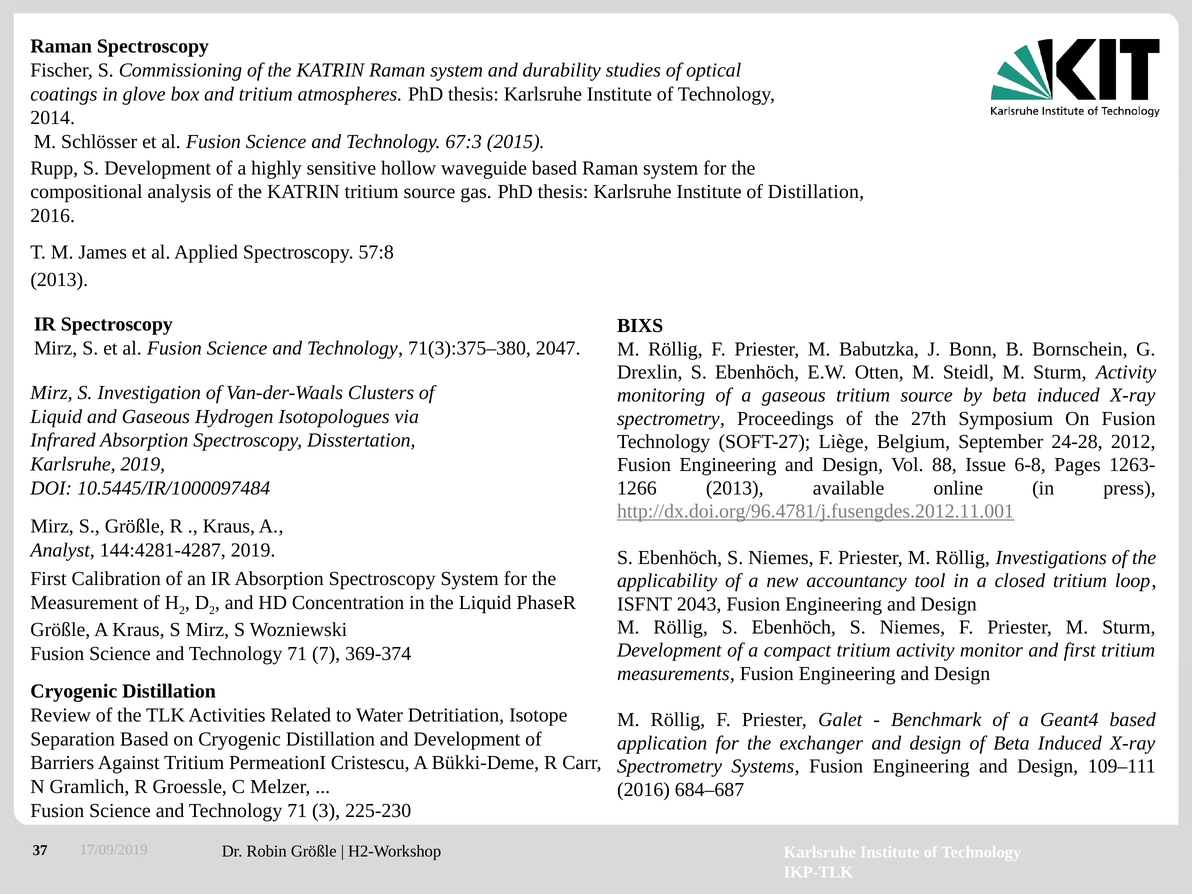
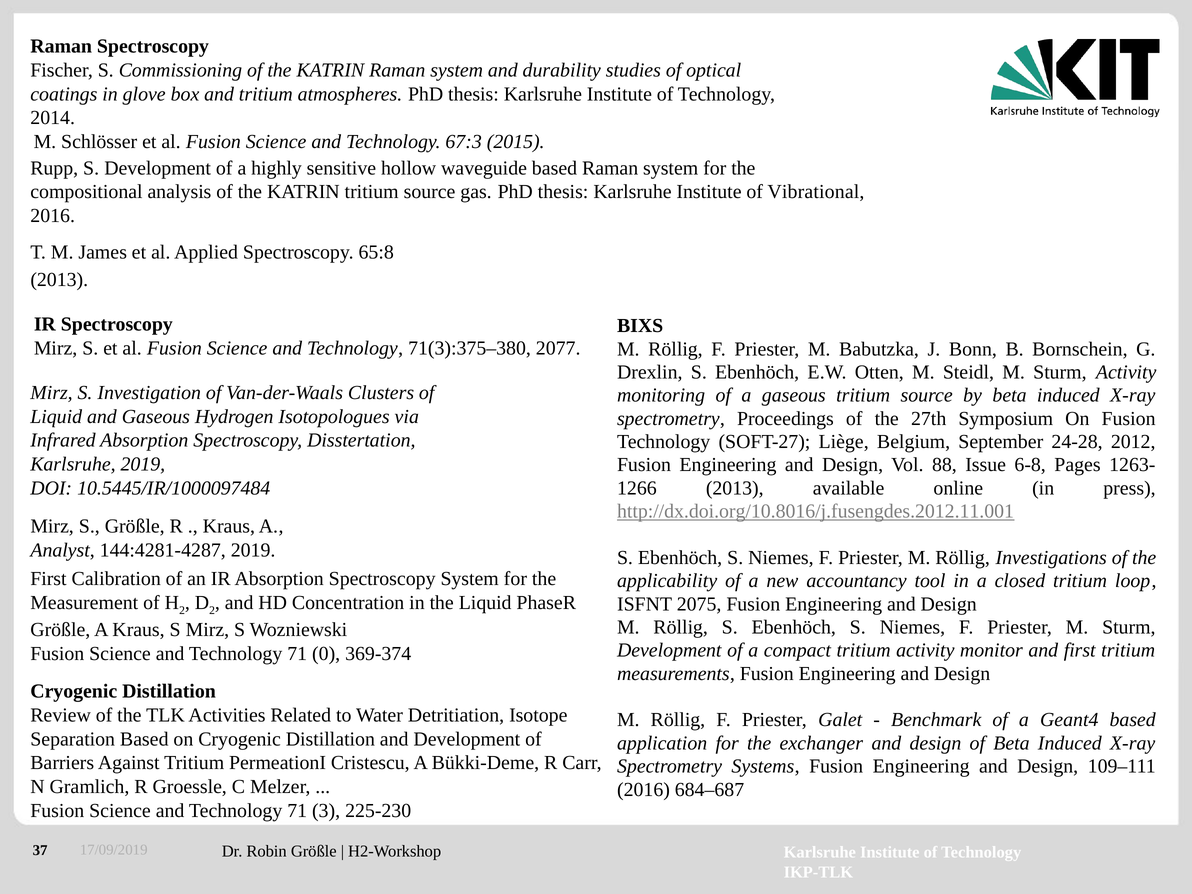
of Distillation: Distillation -> Vibrational (816, 192)
57:8: 57:8 -> 65:8 (376, 252)
2047: 2047 -> 2077 (558, 348)
http://dx.doi.org/96.4781/j.fusengdes.2012.11.001: http://dx.doi.org/96.4781/j.fusengdes.2012.11.001 -> http://dx.doi.org/10.8016/j.fusengdes.2012.11.001 (816, 511)
2043: 2043 -> 2075 (699, 604)
7: 7 -> 0 (326, 654)
